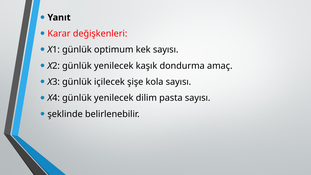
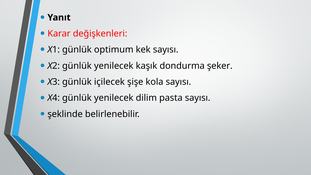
amaç: amaç -> şeker (220, 66)
